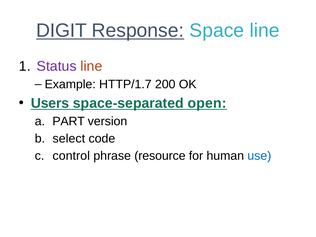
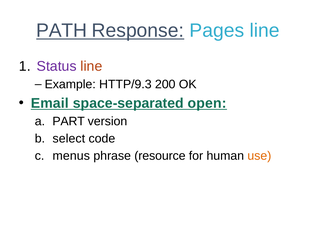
DIGIT: DIGIT -> PATH (62, 31)
Space: Space -> Pages (217, 31)
HTTP/1.7: HTTP/1.7 -> HTTP/9.3 (125, 84)
Users: Users -> Email (50, 103)
control: control -> menus (71, 156)
use colour: blue -> orange (259, 156)
